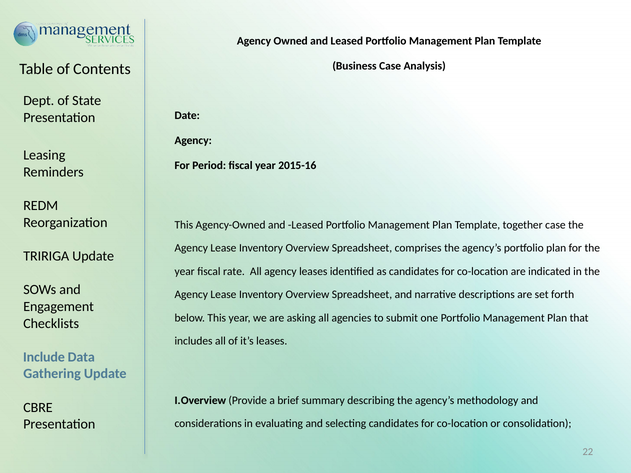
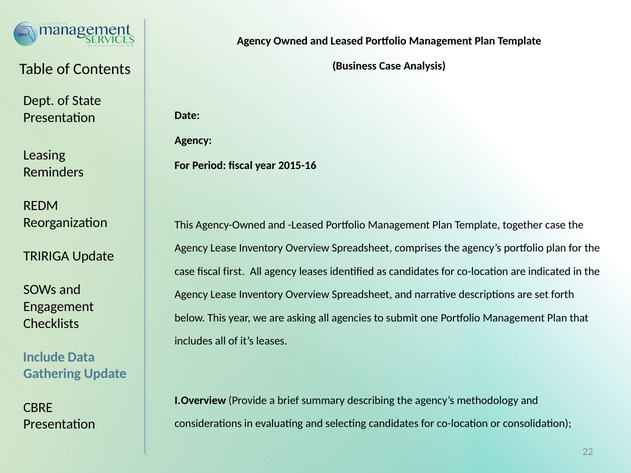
year: year -> case (185, 271)
rate: rate -> first (234, 271)
